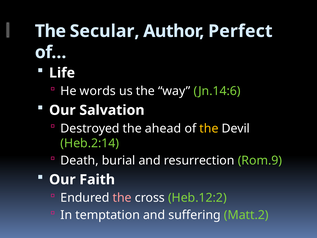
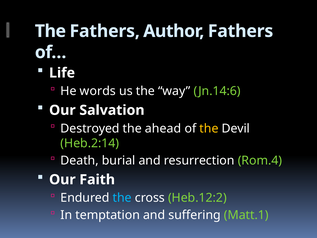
The Secular: Secular -> Fathers (105, 31)
Author Perfect: Perfect -> Fathers (241, 31)
Rom.9: Rom.9 -> Rom.4 (260, 160)
the colour: pink -> light blue (122, 198)
Matt.2: Matt.2 -> Matt.1 (246, 215)
